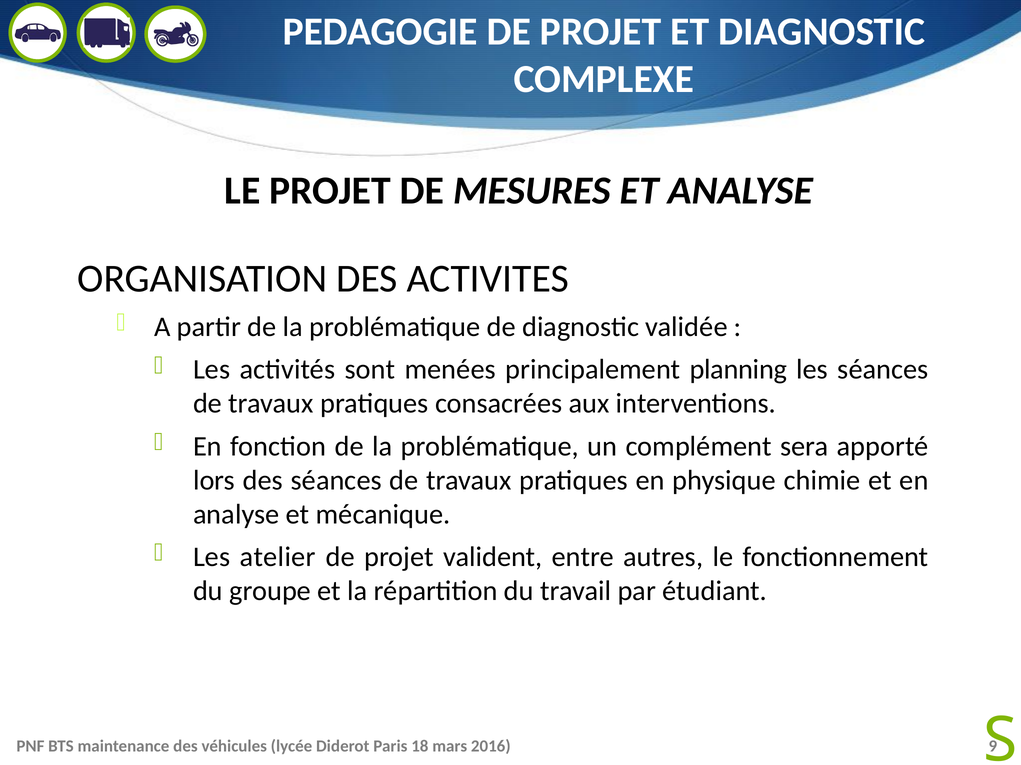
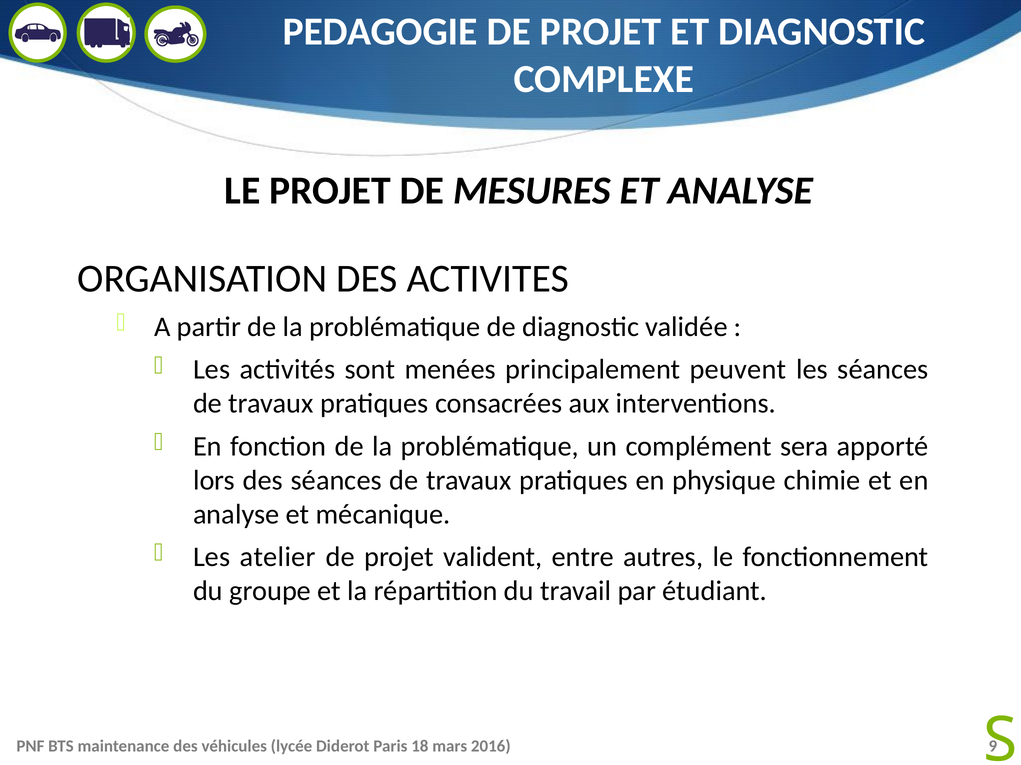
planning: planning -> peuvent (738, 370)
